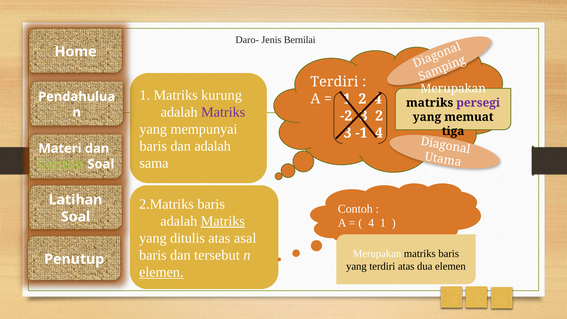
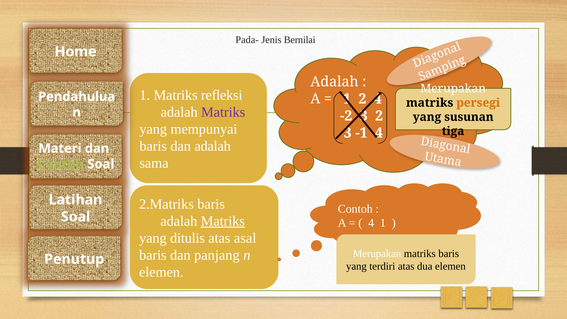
Daro-: Daro- -> Pada- (247, 40)
Terdiri: Terdiri -> Adalah (334, 82)
kurung: kurung -> refleksi (222, 95)
persegi colour: purple -> orange (478, 103)
memuat: memuat -> susunan (469, 117)
tersebut: tersebut -> panjang (217, 255)
elemen underline: present -> none (161, 272)
